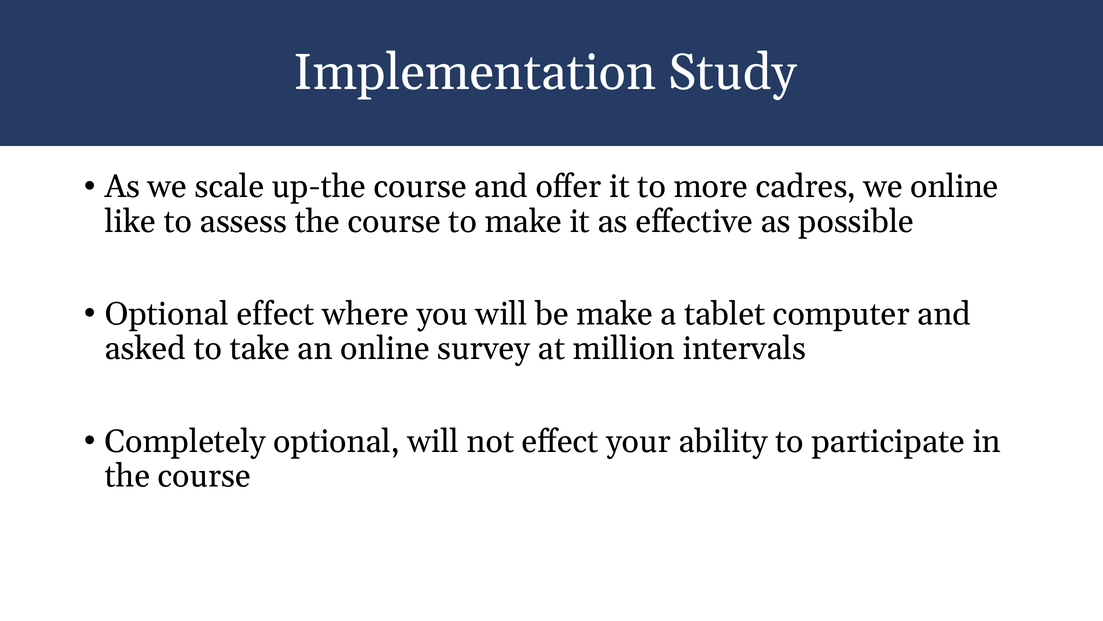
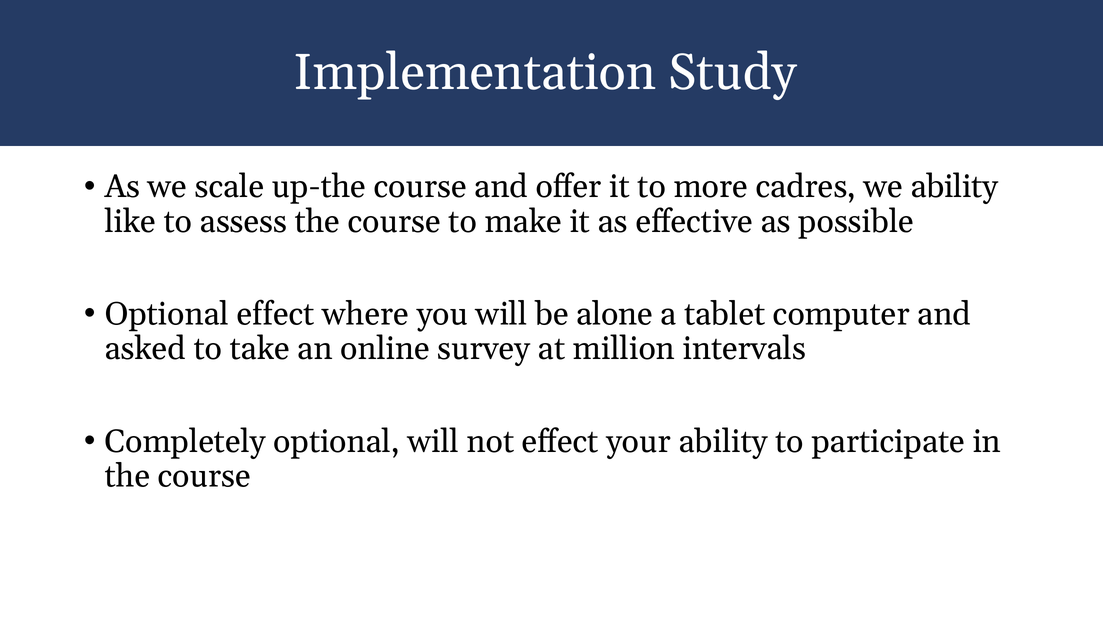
we online: online -> ability (954, 186)
be make: make -> alone (615, 314)
